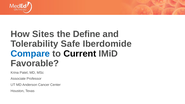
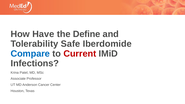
Sites: Sites -> Have (43, 34)
Current colour: black -> red (80, 54)
Favorable: Favorable -> Infections (35, 63)
